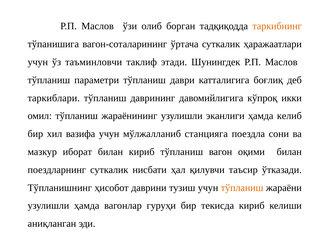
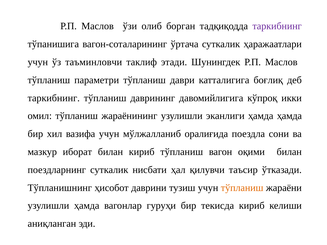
таркибнинг colour: orange -> purple (277, 26)
таркиблари: таркиблари -> таркибнинг (54, 98)
ҳамда келиб: келиб -> ҳамда (289, 116)
станцияга: станцияга -> оралиғида (206, 134)
